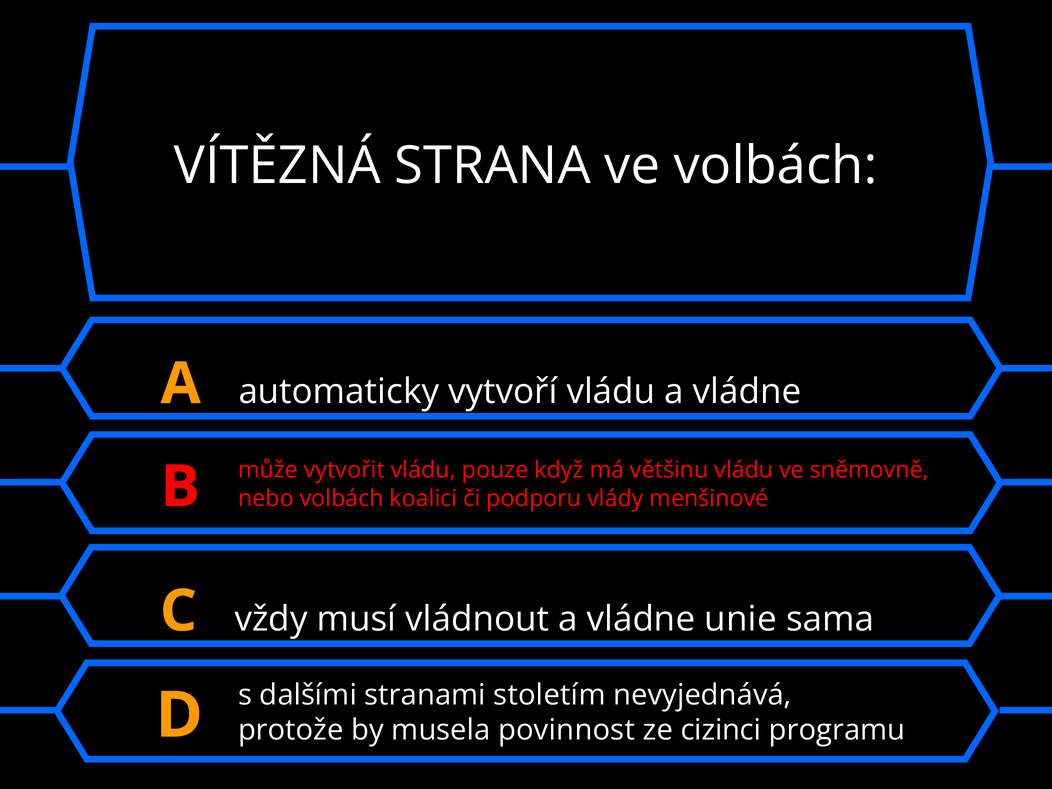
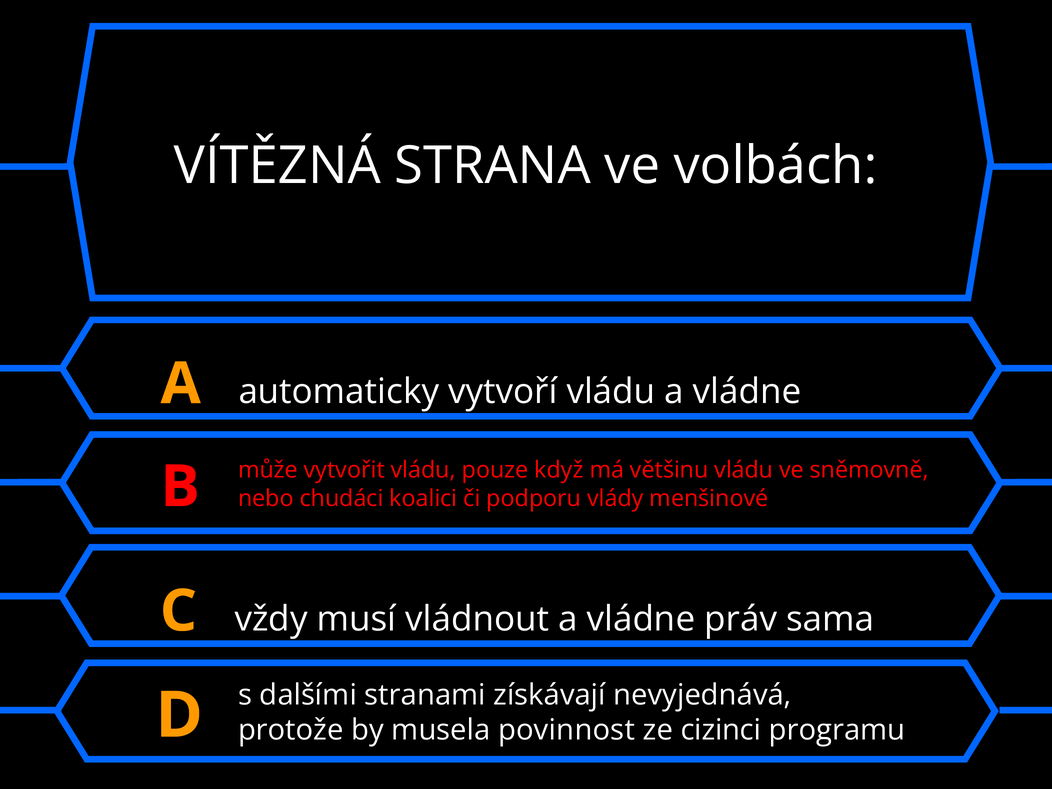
nebo volbách: volbách -> chudáci (342, 498)
unie: unie -> práv (741, 619)
stoletím: stoletím -> získávají (550, 695)
